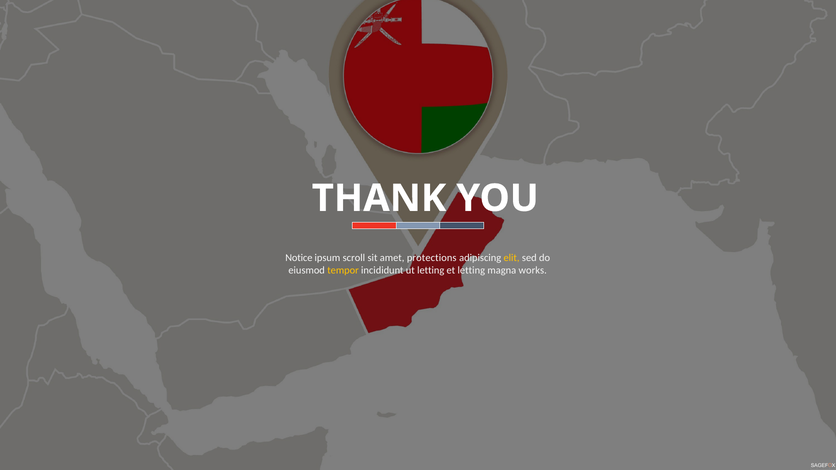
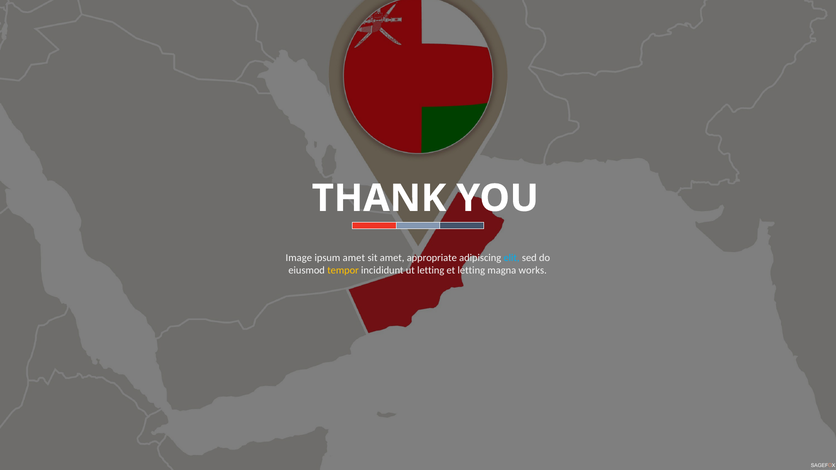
Notice: Notice -> Image (299, 258)
ipsum scroll: scroll -> amet (354, 258)
protections: protections -> appropriate (432, 258)
elit colour: yellow -> light blue (512, 258)
